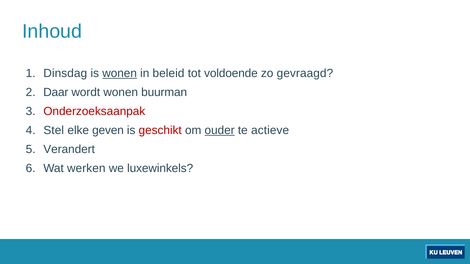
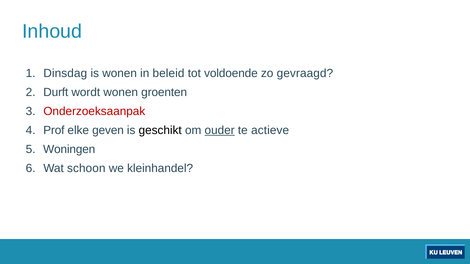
wonen underline: present -> none (120, 73)
Daar: Daar -> Durft (56, 92)
buurman: buurman -> groenten (164, 92)
Stel: Stel -> Prof (54, 130)
geschikt colour: red -> black (160, 130)
Verandert: Verandert -> Woningen (69, 149)
werken: werken -> schoon (86, 168)
luxewinkels: luxewinkels -> kleinhandel (160, 168)
